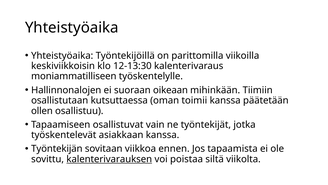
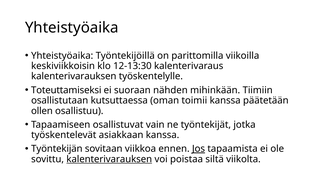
moniammatilliseen: moniammatilliseen -> kalenterivarauksen (74, 76)
Hallinnonalojen: Hallinnonalojen -> Toteuttamiseksi (66, 90)
oikeaan: oikeaan -> nähden (170, 90)
Jos underline: none -> present (199, 148)
